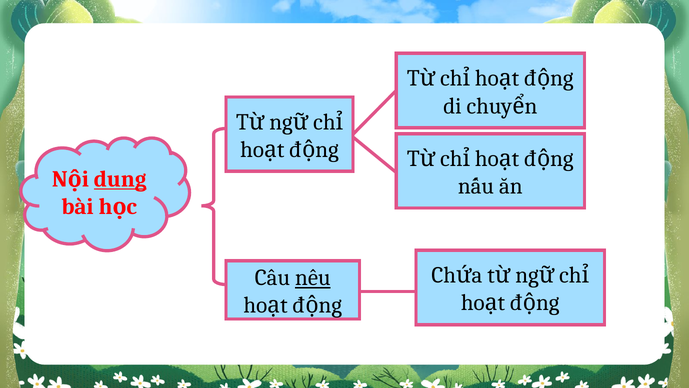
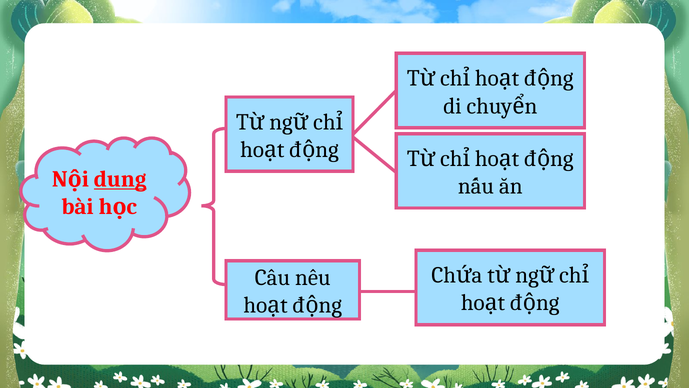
nêu underline: present -> none (313, 277)
